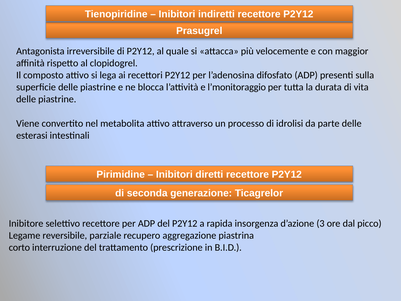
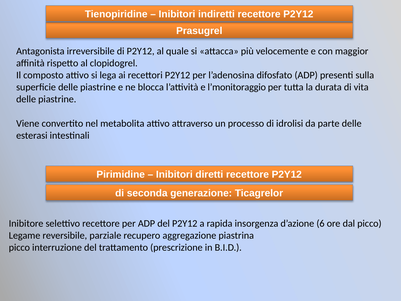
3: 3 -> 6 (320, 223)
corto: corto -> picco (19, 247)
